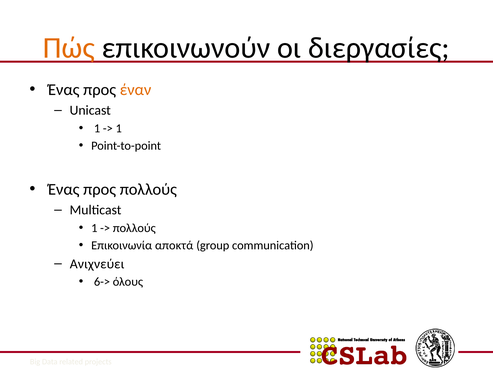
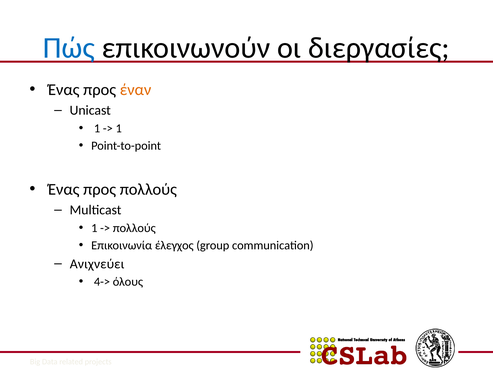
Πώς colour: orange -> blue (69, 48)
αποκτά: αποκτά -> έλεγχος (174, 245)
6->: 6-> -> 4-> (102, 282)
